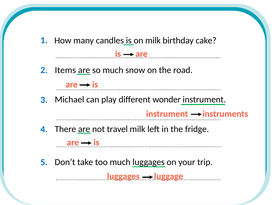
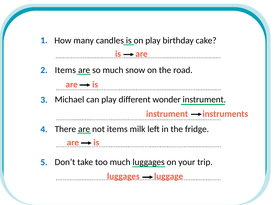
on milk: milk -> play (153, 41)
not travel: travel -> items (117, 129)
